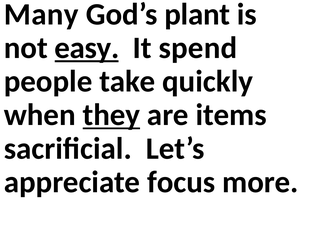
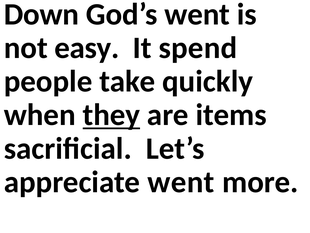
Many: Many -> Down (41, 14)
God’s plant: plant -> went (197, 14)
easy underline: present -> none (87, 48)
appreciate focus: focus -> went (181, 182)
